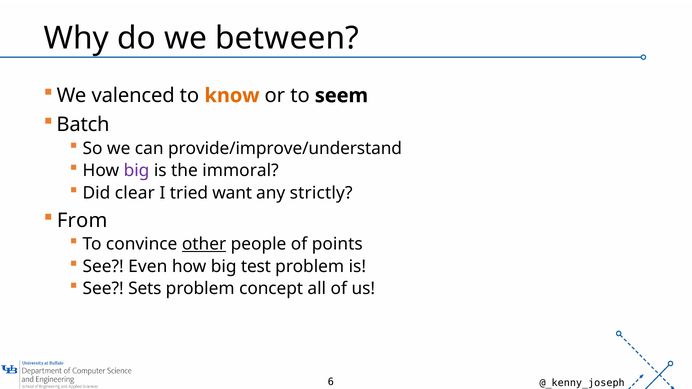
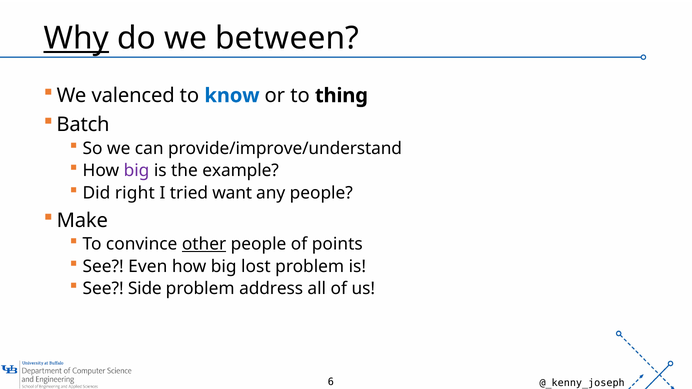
Why underline: none -> present (76, 38)
know colour: orange -> blue (232, 96)
seem: seem -> thing (341, 96)
immoral: immoral -> example (241, 171)
clear: clear -> right (135, 193)
any strictly: strictly -> people (321, 193)
From: From -> Make (82, 220)
test: test -> lost (256, 267)
Sets: Sets -> Side (145, 289)
concept: concept -> address (271, 289)
